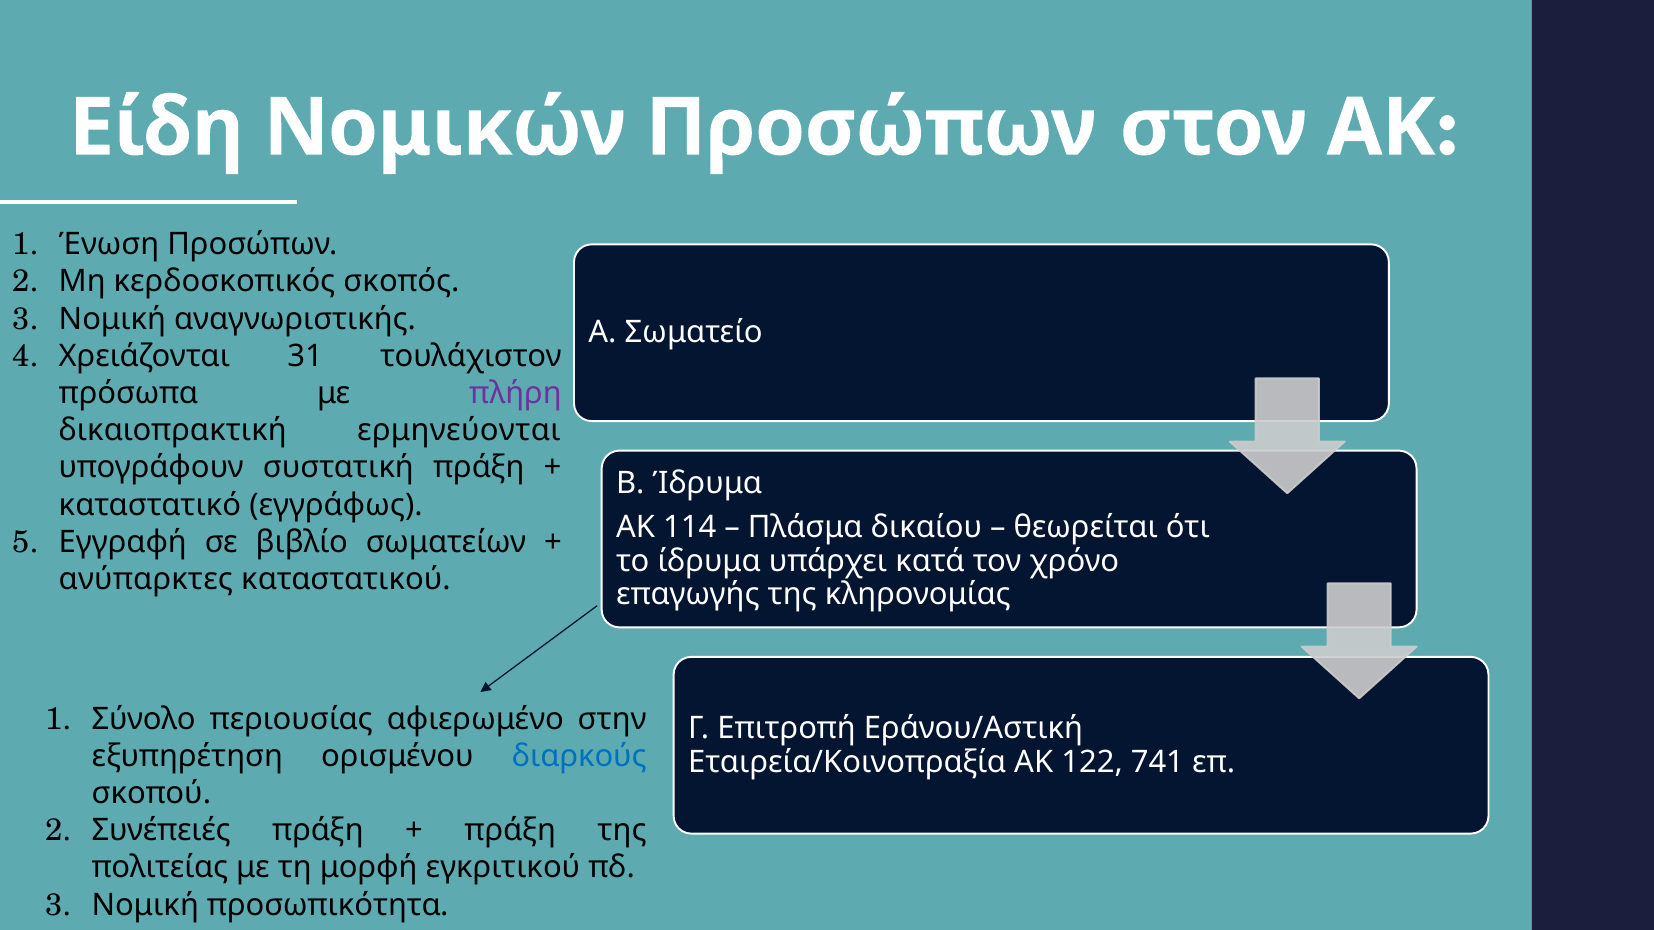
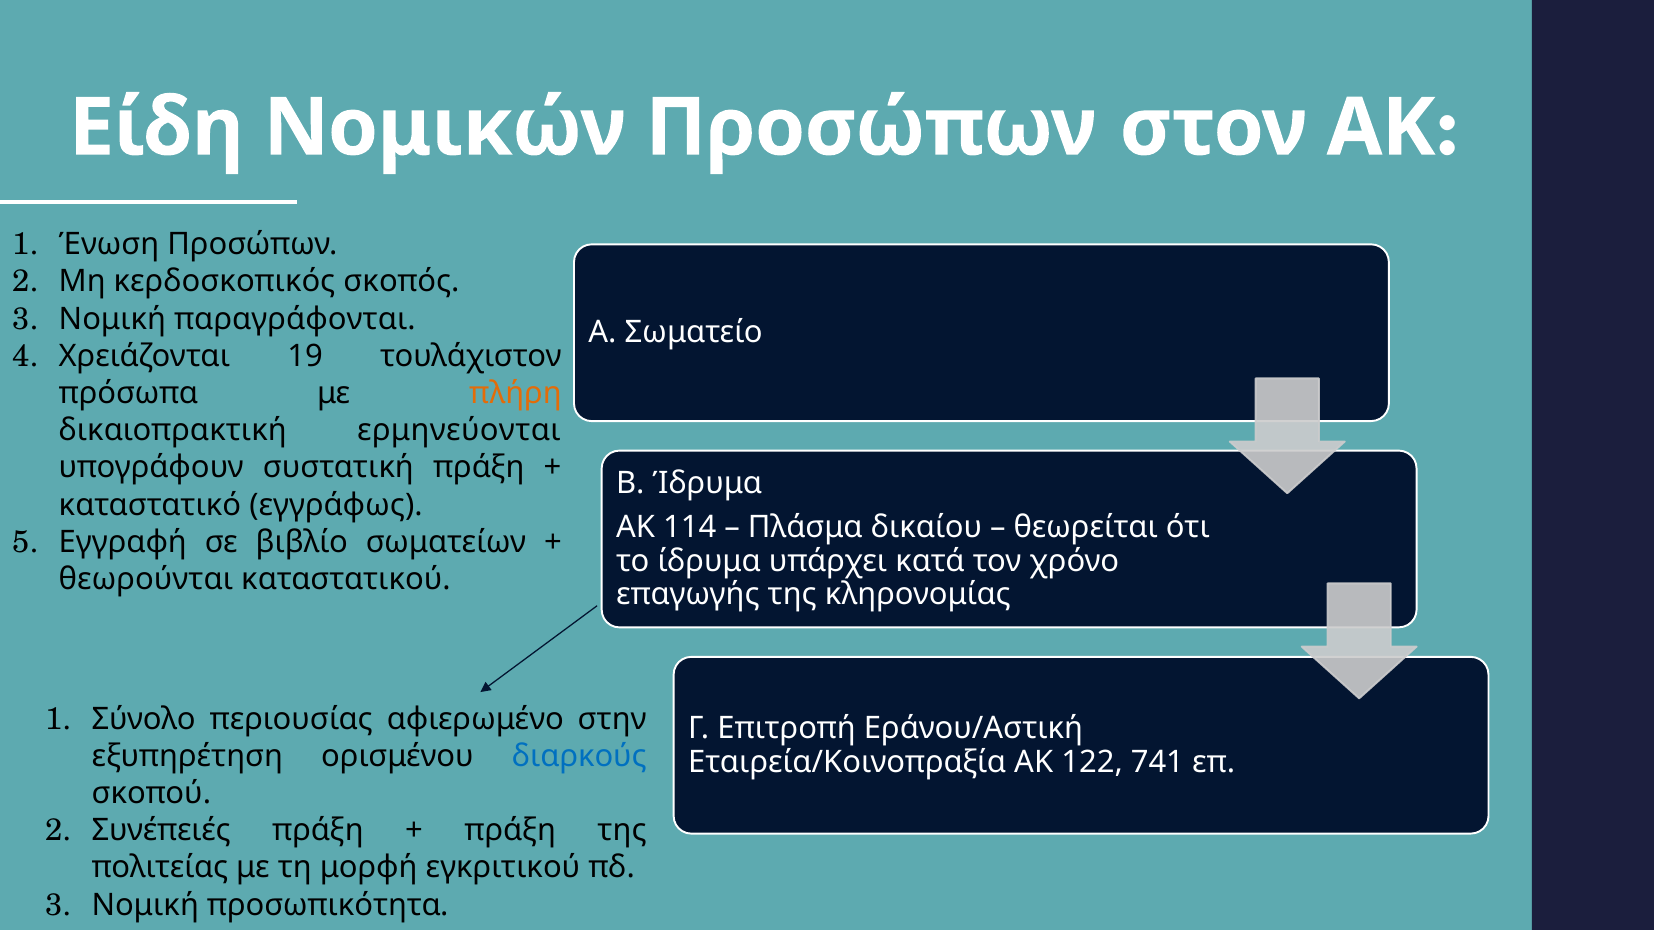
αναγνωριστικής: αναγνωριστικής -> παραγράφονται (295, 319)
31: 31 -> 19 (305, 356)
πλήρη colour: purple -> orange (515, 393)
ανύπαρκτες: ανύπαρκτες -> θεωρούνται (146, 579)
